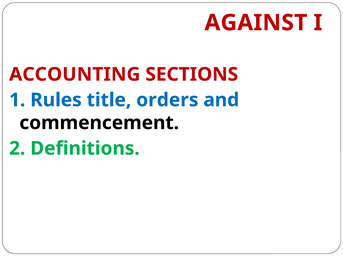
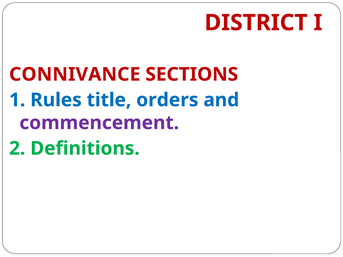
AGAINST: AGAINST -> DISTRICT (256, 23)
ACCOUNTING: ACCOUNTING -> CONNIVANCE (75, 74)
commencement colour: black -> purple (99, 123)
